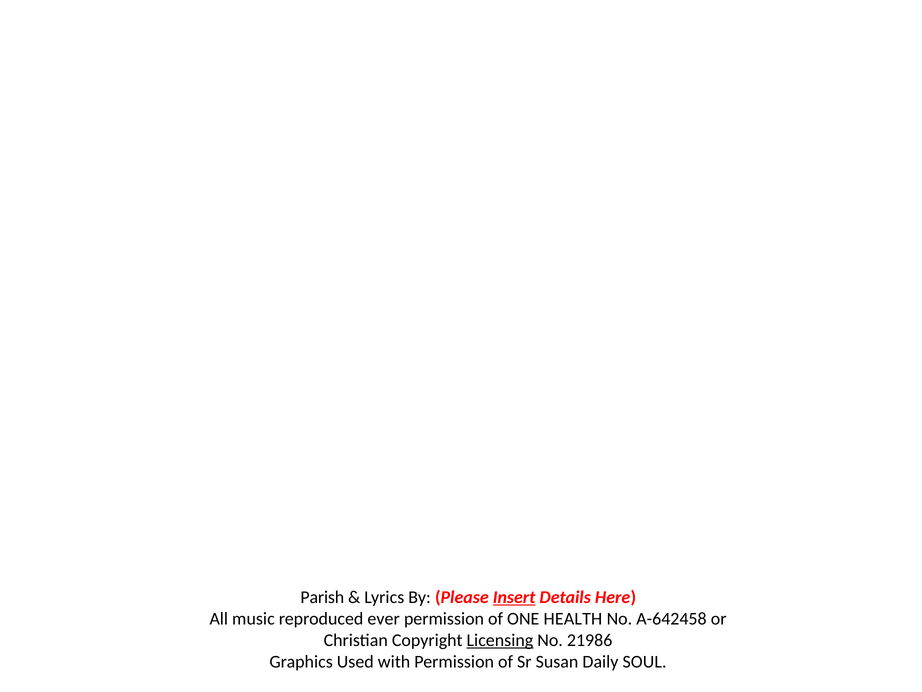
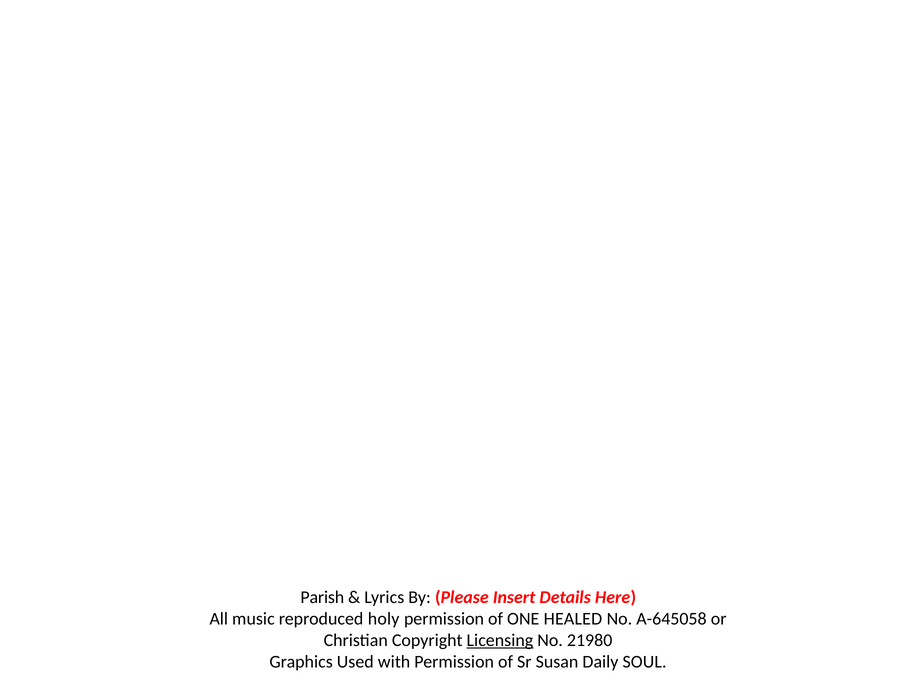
Insert underline: present -> none (514, 597)
ever: ever -> holy (384, 618)
HEALTH: HEALTH -> HEALED (573, 618)
A-642458: A-642458 -> A-645058 (671, 618)
21986: 21986 -> 21980 (590, 640)
